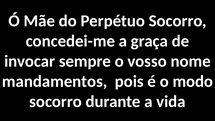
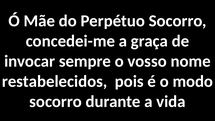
mandamentos: mandamentos -> restabelecidos (55, 81)
